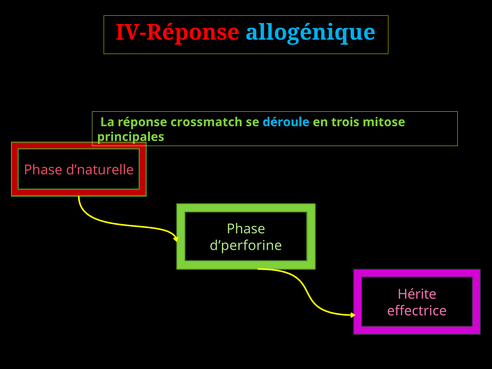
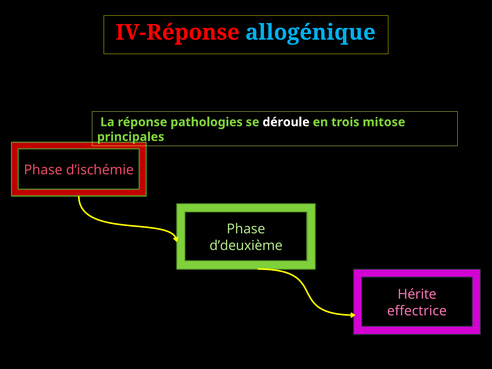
crossmatch: crossmatch -> pathologies (207, 122)
déroule colour: light blue -> white (286, 122)
d’naturelle: d’naturelle -> d’ischémie (100, 170)
d’perforine: d’perforine -> d’deuxième (246, 246)
